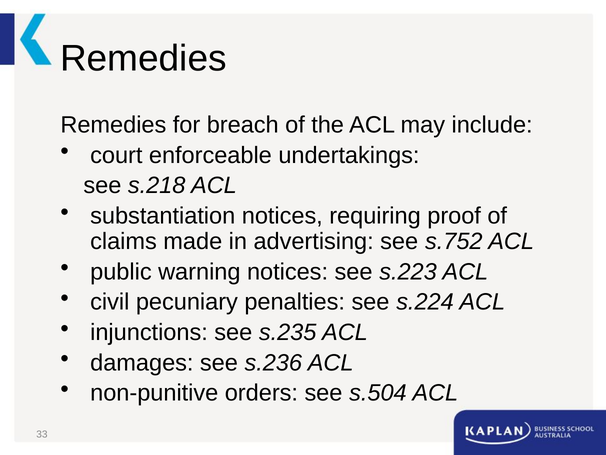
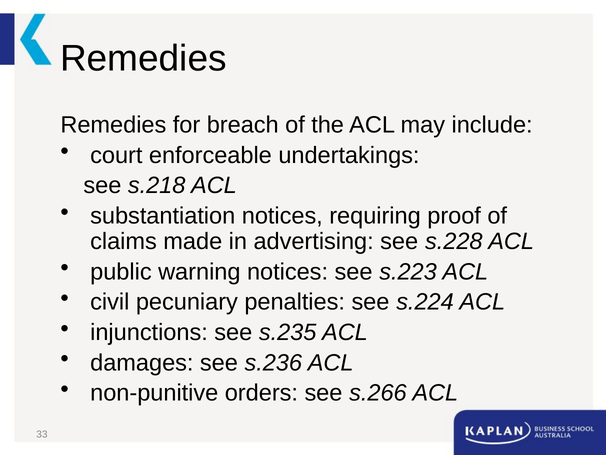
s.752: s.752 -> s.228 (454, 241)
s.504: s.504 -> s.266 (378, 393)
